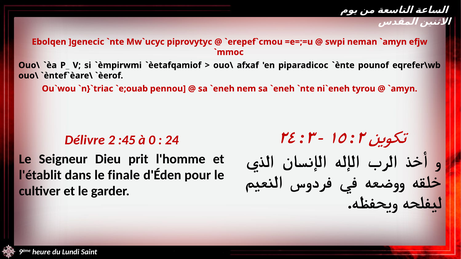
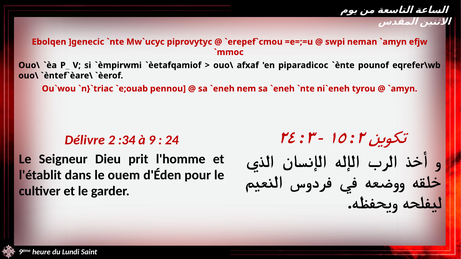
:45: :45 -> :34 (127, 140)
0: 0 -> 9 (152, 140)
finale: finale -> ouem (124, 175)
